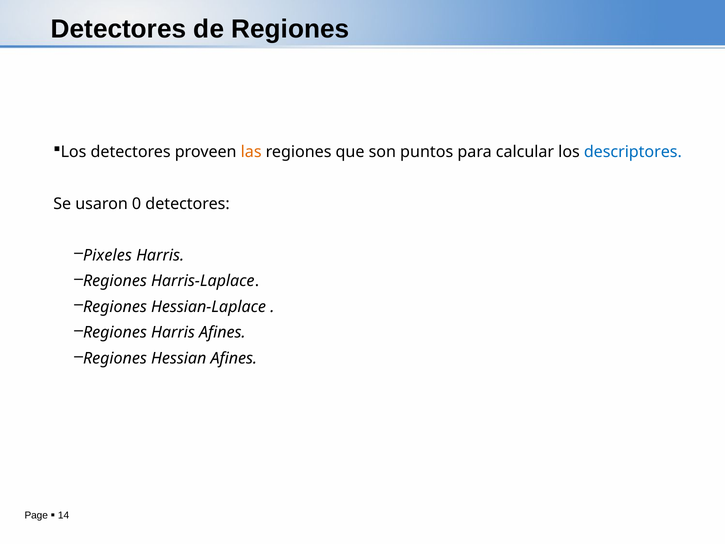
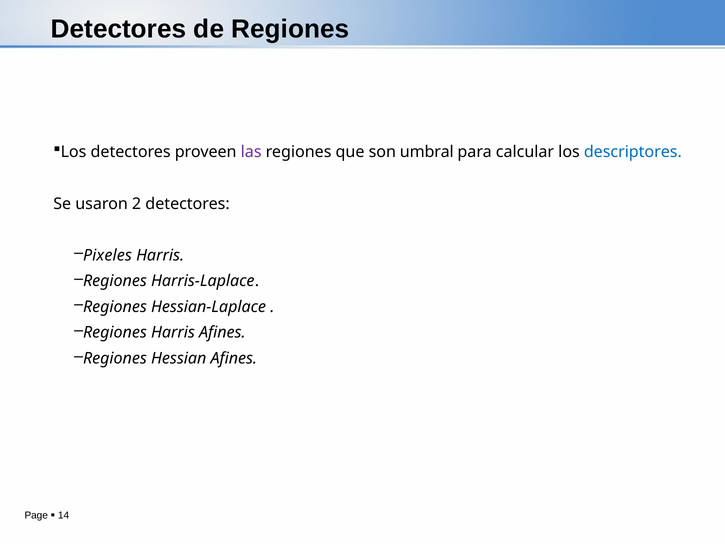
las colour: orange -> purple (251, 152)
puntos: puntos -> umbral (427, 152)
0: 0 -> 2 (137, 204)
